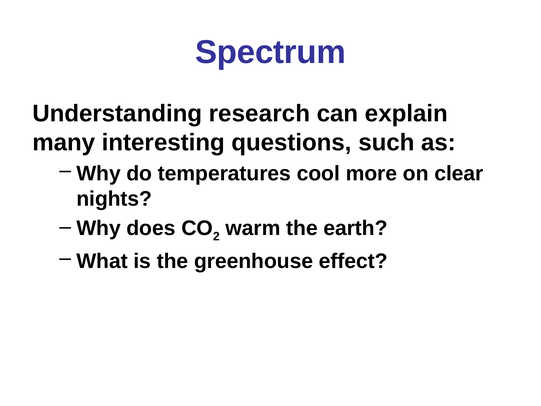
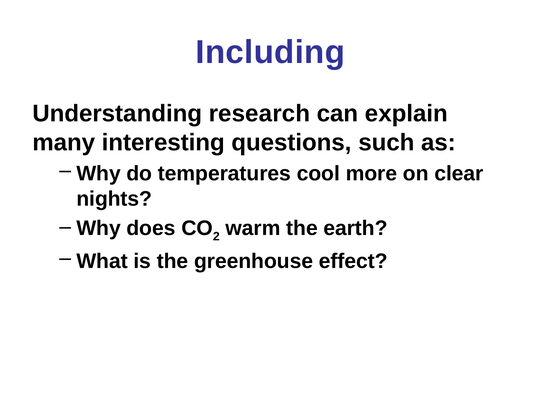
Spectrum: Spectrum -> Including (270, 52)
